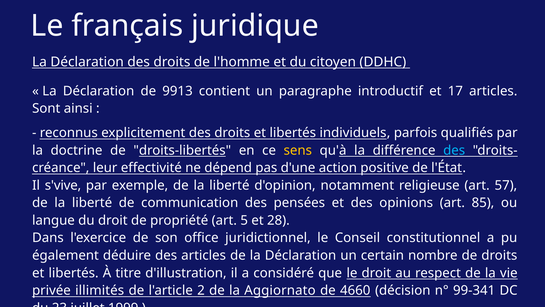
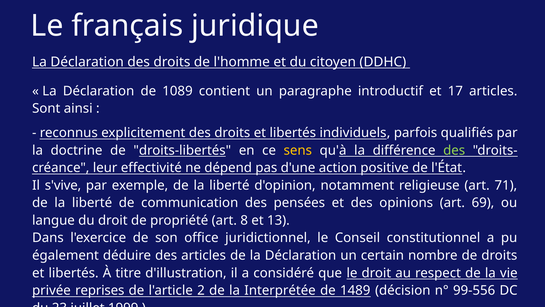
9913: 9913 -> 1089 (177, 91)
des colour: light blue -> light green (454, 150)
57: 57 -> 71 (506, 185)
85: 85 -> 69 (483, 203)
5: 5 -> 8 (244, 220)
28: 28 -> 13 (278, 220)
illimités: illimités -> reprises (100, 290)
Aggiornato: Aggiornato -> Interprétée (280, 290)
4660: 4660 -> 1489 (355, 290)
99-341: 99-341 -> 99-556 (474, 290)
